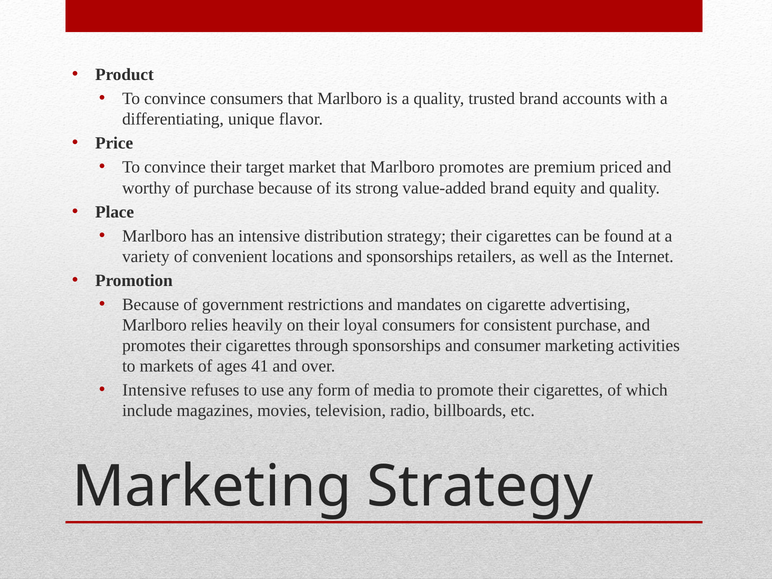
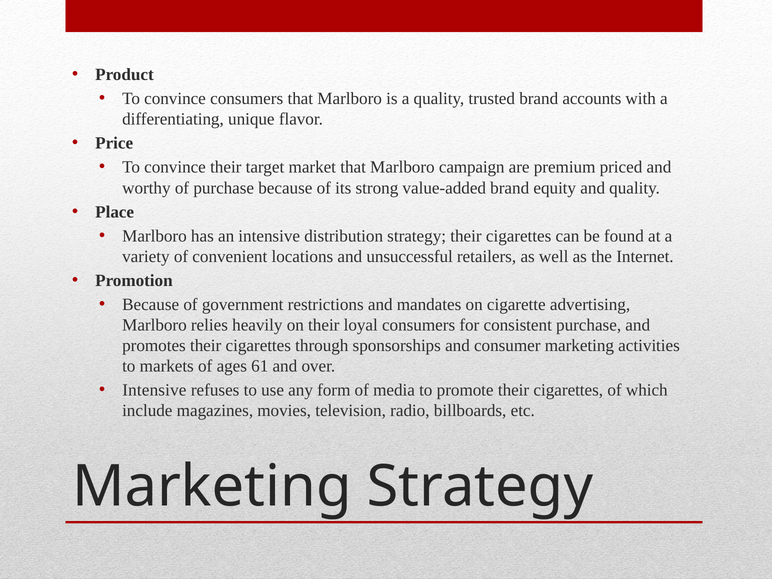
Marlboro promotes: promotes -> campaign (472, 167)
and sponsorships: sponsorships -> unsuccessful (410, 256)
41: 41 -> 61 (260, 366)
